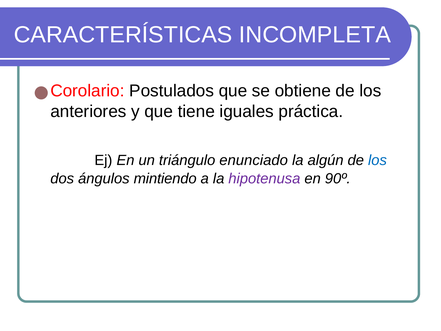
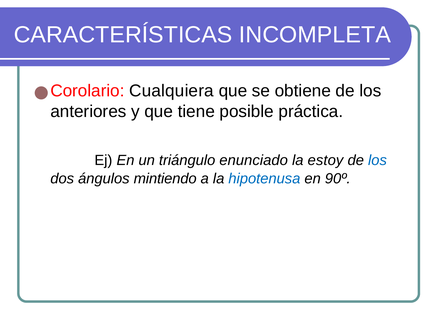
Postulados: Postulados -> Cualquiera (172, 91)
iguales: iguales -> posible (247, 111)
algún: algún -> estoy (325, 160)
hipotenusa colour: purple -> blue (264, 178)
